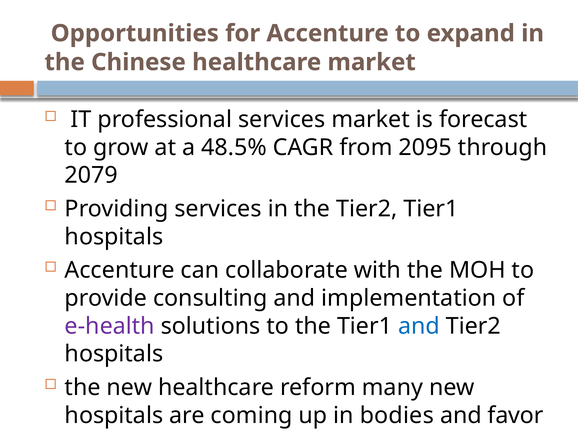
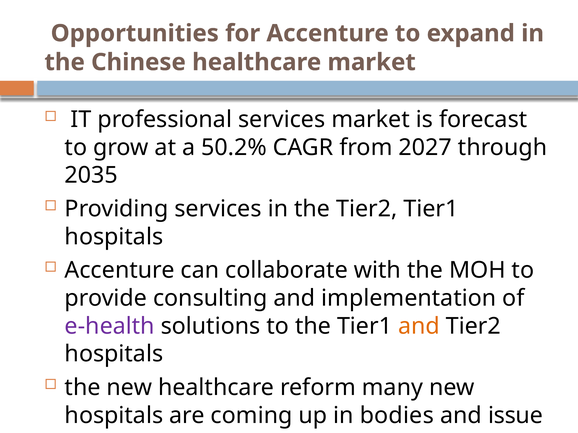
48.5%: 48.5% -> 50.2% (234, 148)
2095: 2095 -> 2027 (425, 148)
2079: 2079 -> 2035 (91, 175)
and colour: blue -> orange (419, 326)
favor: favor -> issue (515, 416)
